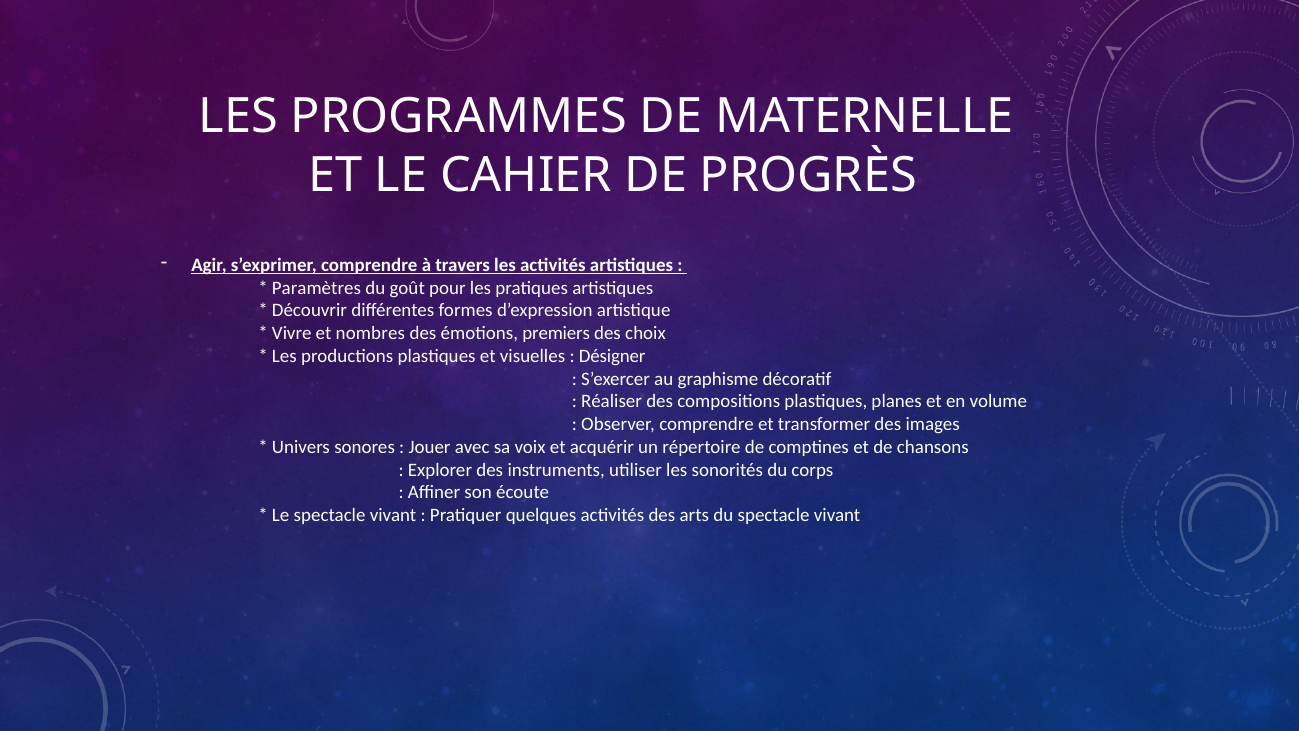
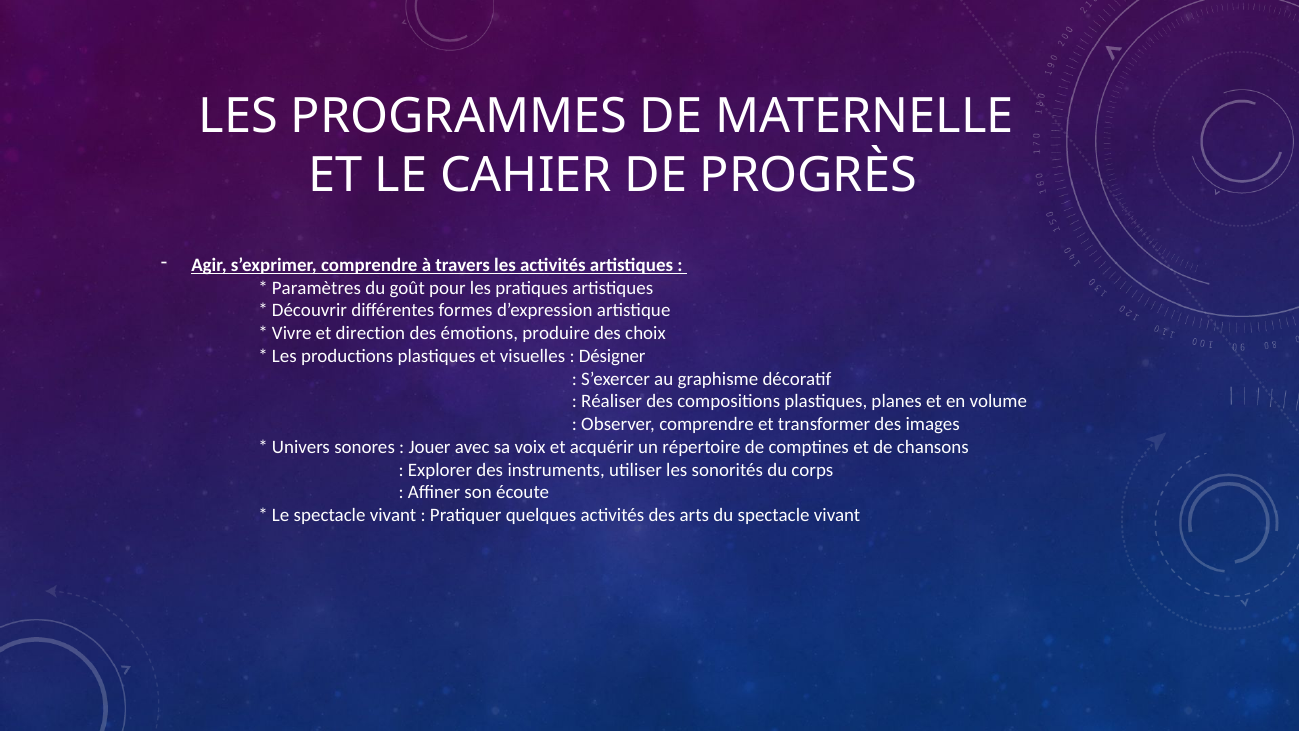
nombres: nombres -> direction (370, 333)
premiers: premiers -> produire (556, 333)
